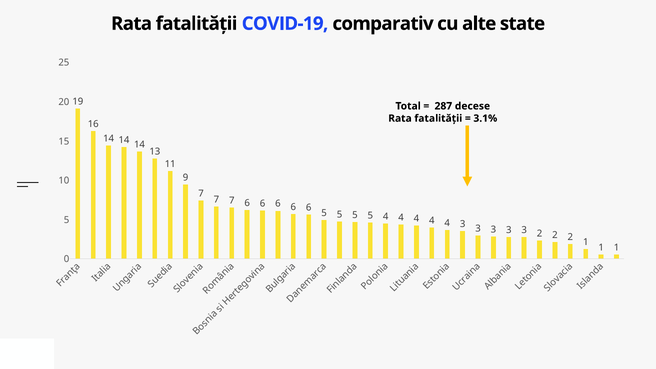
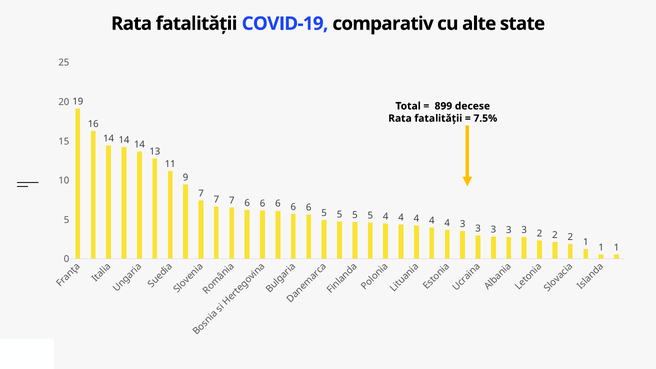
287: 287 -> 899 (443, 106)
3.1%: 3.1% -> 7.5% (485, 118)
